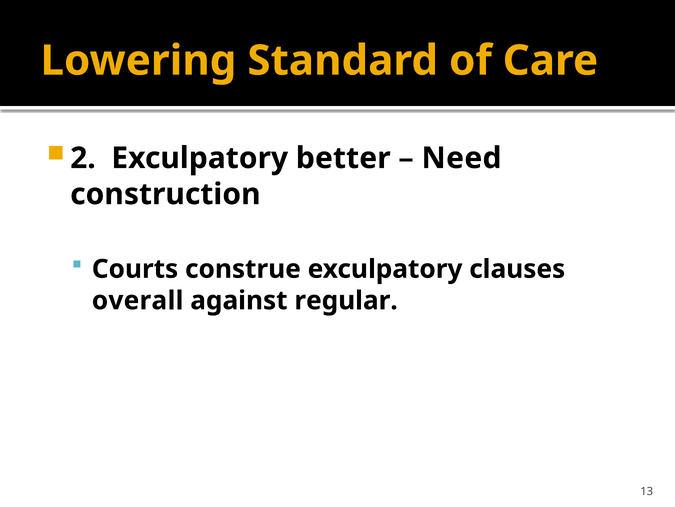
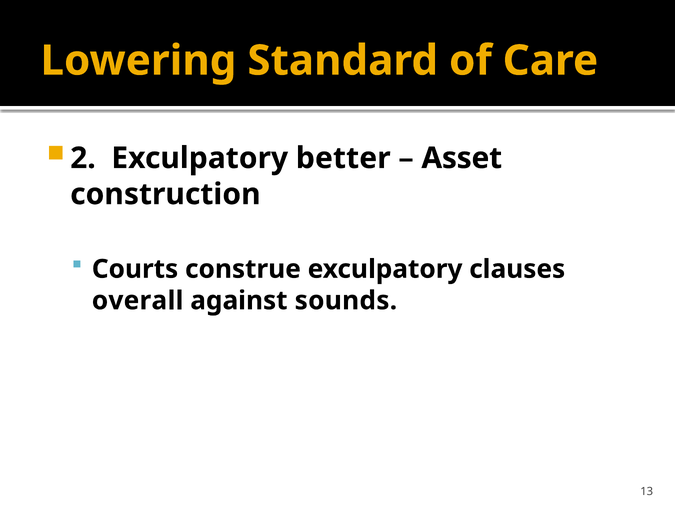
Need: Need -> Asset (462, 158)
regular: regular -> sounds (346, 300)
